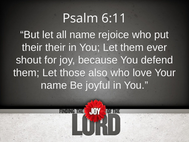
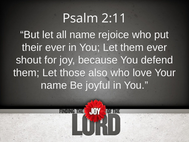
6:11: 6:11 -> 2:11 (114, 18)
their their: their -> ever (55, 47)
